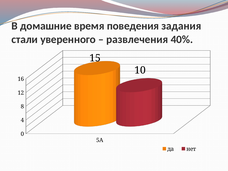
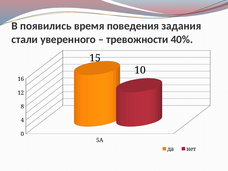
домашние: домашние -> появились (46, 26)
развлечения: развлечения -> тревожности (137, 39)
